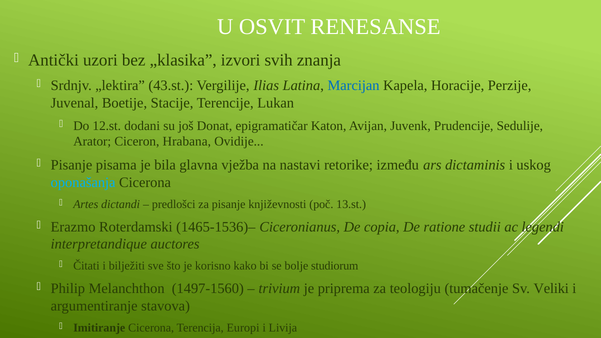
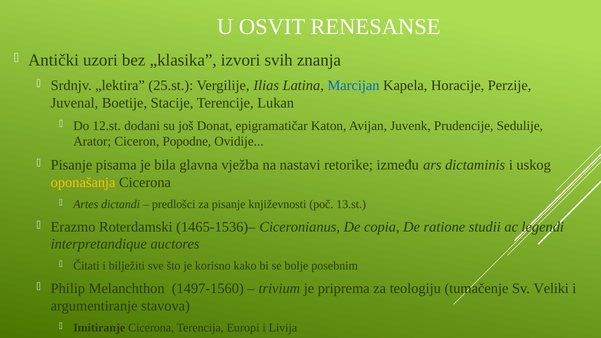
43.st: 43.st -> 25.st (171, 86)
Hrabana: Hrabana -> Popodne (187, 142)
oponašanja colour: light blue -> yellow (83, 182)
studiorum: studiorum -> posebnim (335, 266)
